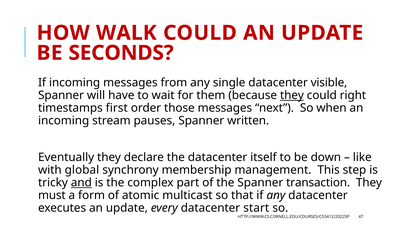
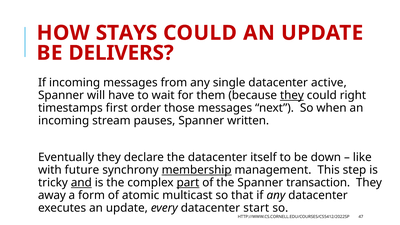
WALK: WALK -> STAYS (127, 33)
SECONDS: SECONDS -> DELIVERS (121, 53)
visible: visible -> active (329, 83)
global: global -> future (82, 170)
membership underline: none -> present (197, 170)
part underline: none -> present (188, 183)
must: must -> away (52, 195)
